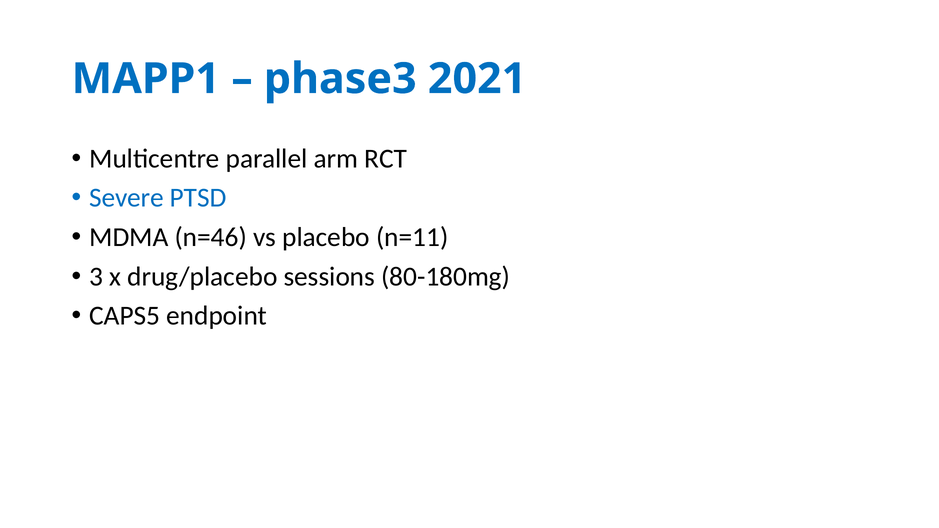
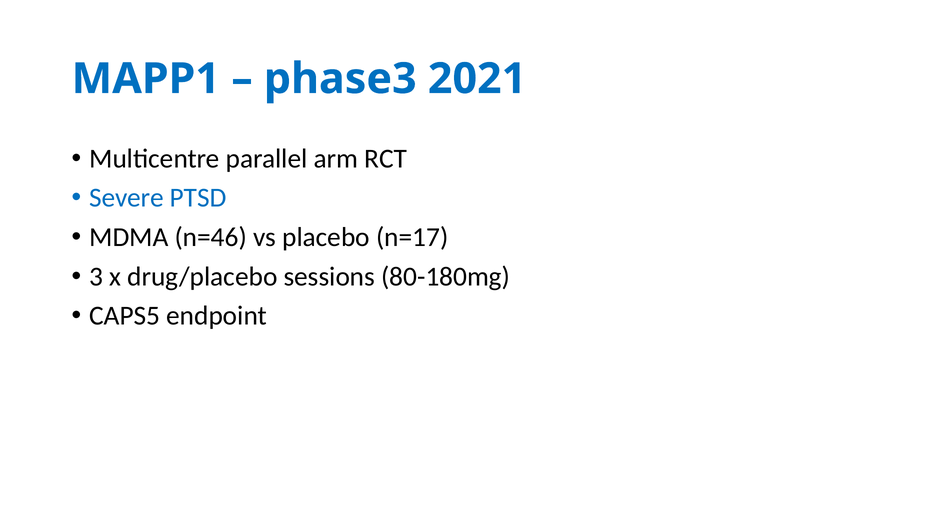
n=11: n=11 -> n=17 (412, 237)
